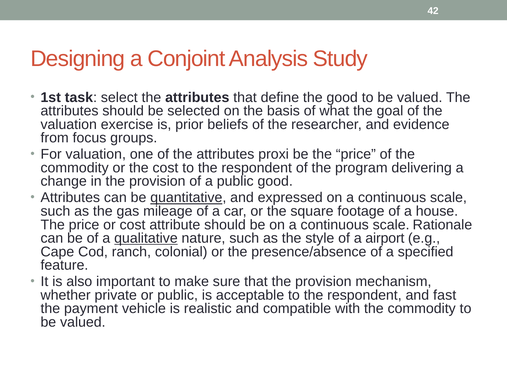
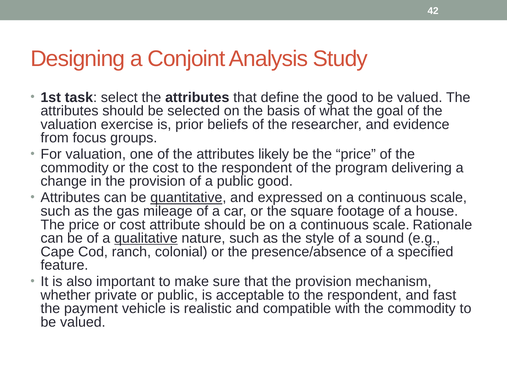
proxi: proxi -> likely (274, 154)
airport: airport -> sound (385, 238)
